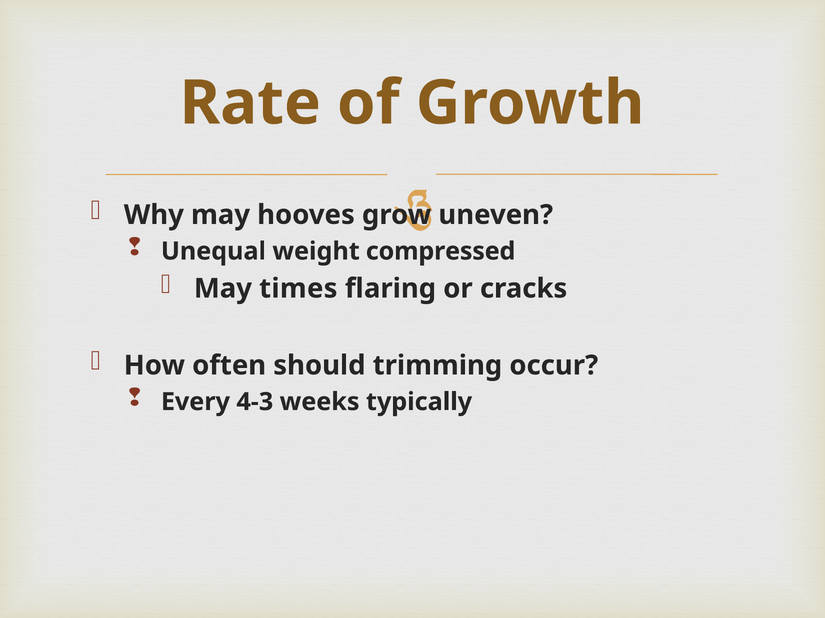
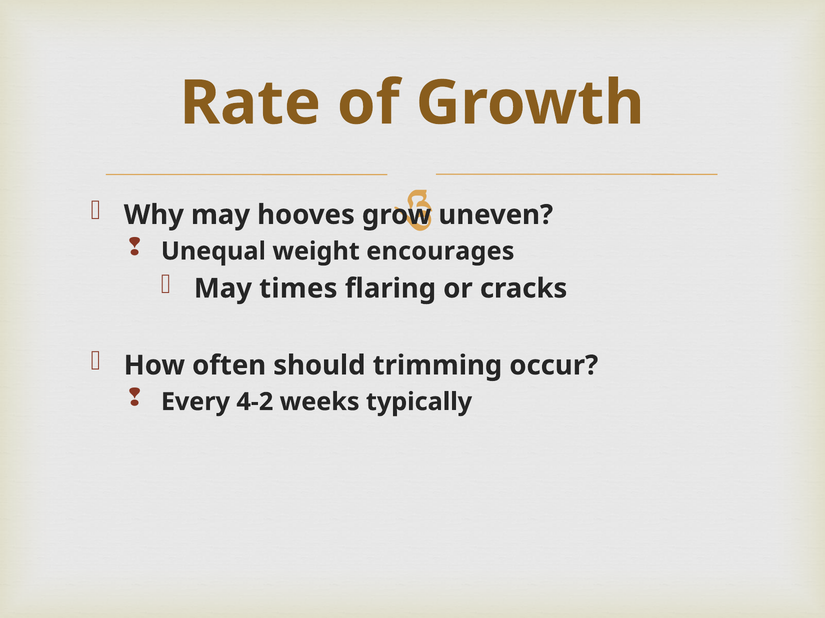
compressed: compressed -> encourages (440, 252)
4-3: 4-3 -> 4-2 (255, 402)
